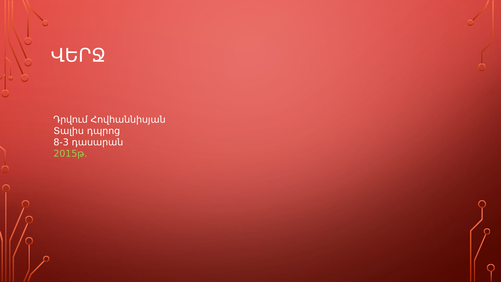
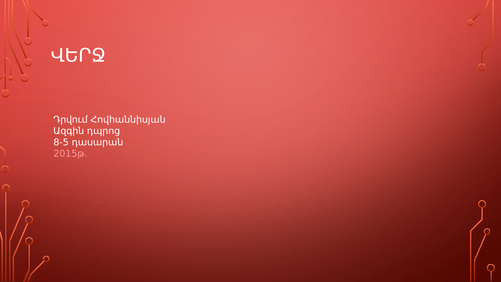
Տալիս: Տալիս -> Ազգին (69, 131)
8-3: 8-3 -> 8-5 (61, 142)
2015թ․ colour: light green -> pink (70, 154)
